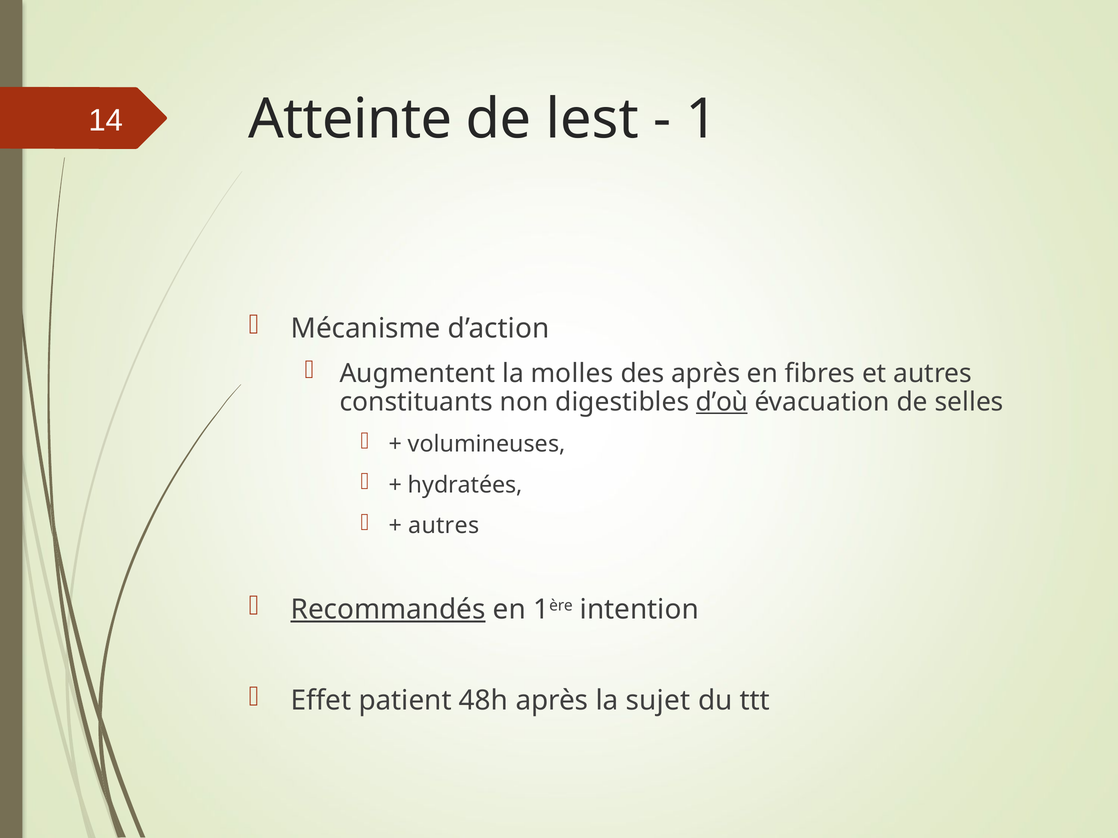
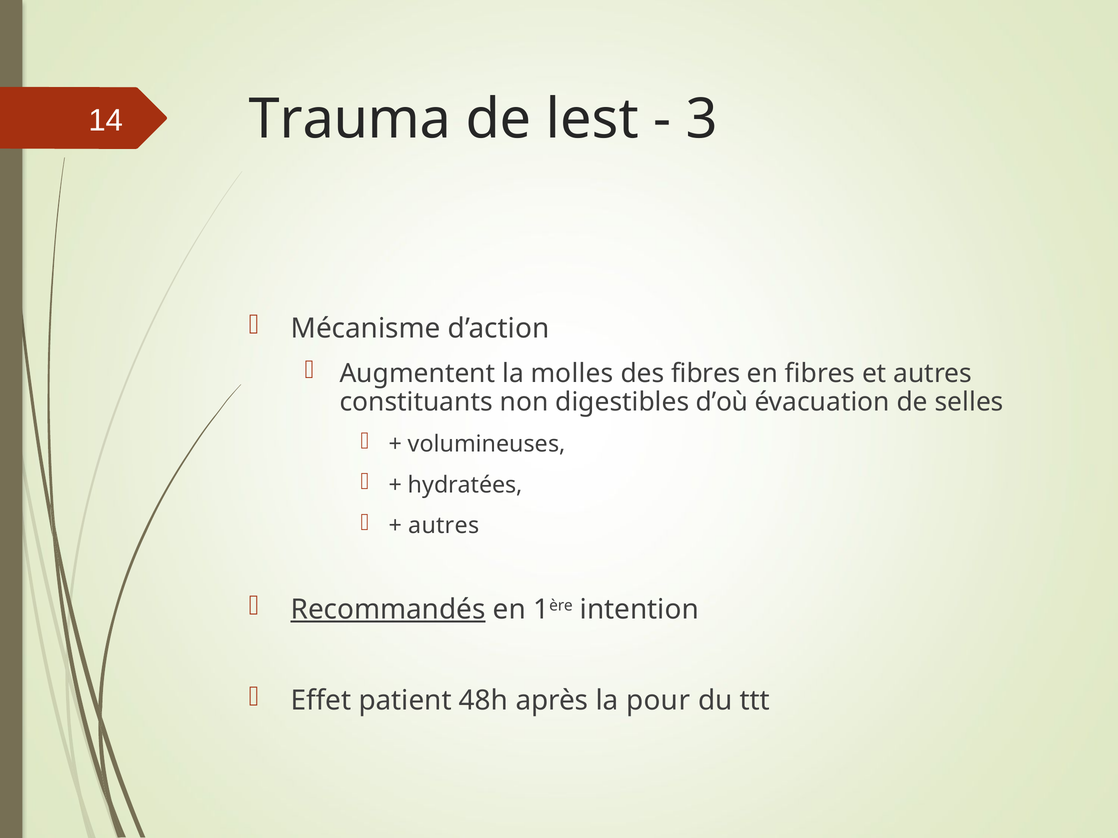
Atteinte: Atteinte -> Trauma (350, 119)
1: 1 -> 3 (702, 119)
des après: après -> fibres (706, 374)
d’où underline: present -> none (722, 402)
sujet: sujet -> pour (658, 701)
